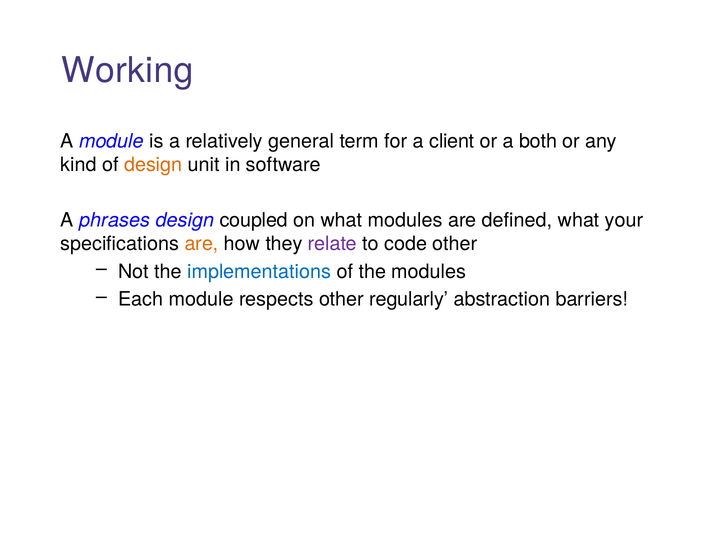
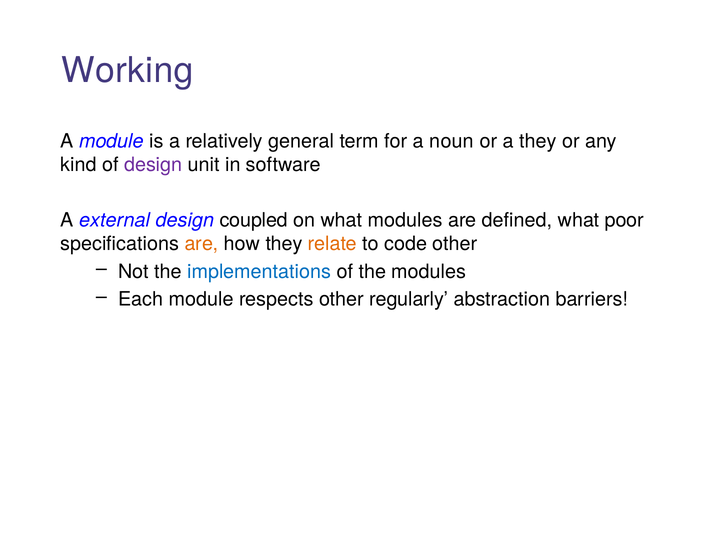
client: client -> noun (452, 141)
a both: both -> they (538, 141)
design colour: orange -> purple (153, 165)
phrases: phrases -> external (115, 220)
your: your -> poor (624, 220)
relate colour: purple -> orange (332, 244)
